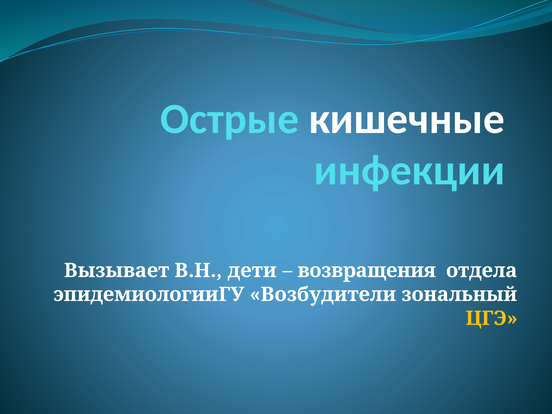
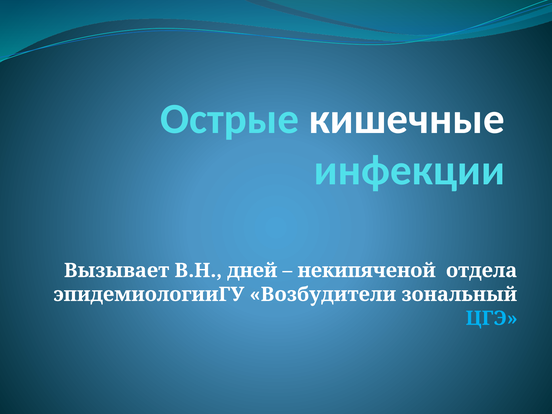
дети: дети -> дней (252, 271)
возвращения: возвращения -> некипяченой (367, 271)
ЦГЭ colour: yellow -> light blue (492, 318)
